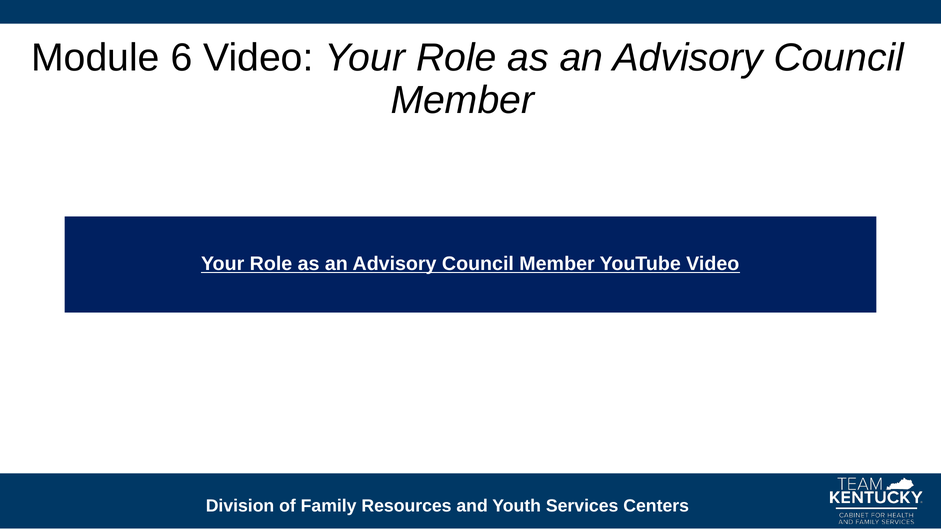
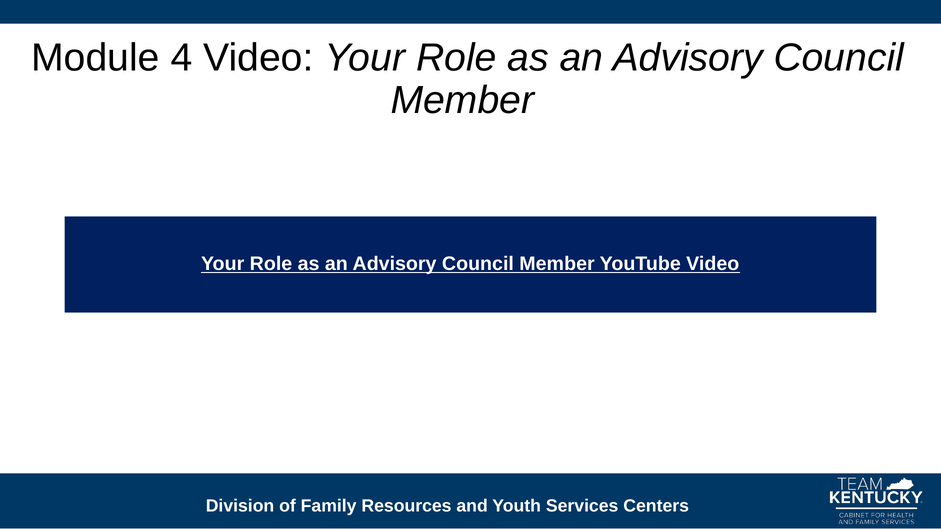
6: 6 -> 4 (181, 58)
